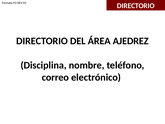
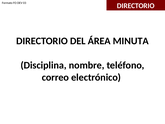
AJEDREZ: AJEDREZ -> MINUTA (131, 41)
